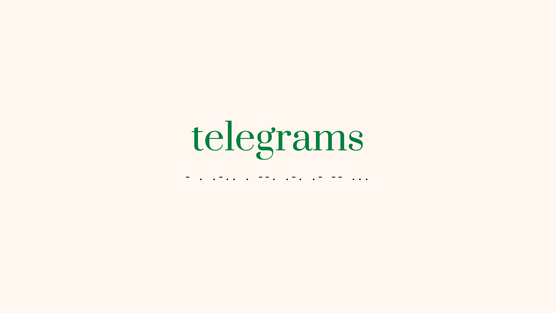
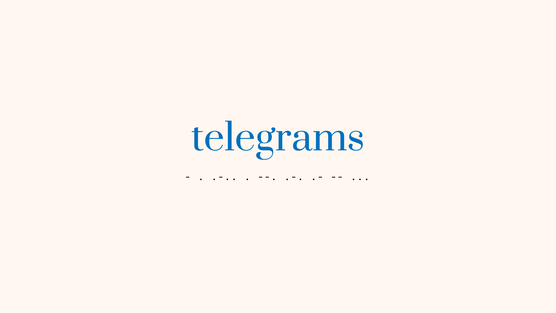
telegrams colour: green -> blue (278, 138)
